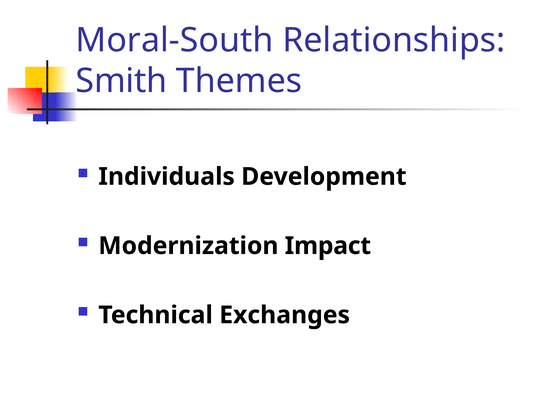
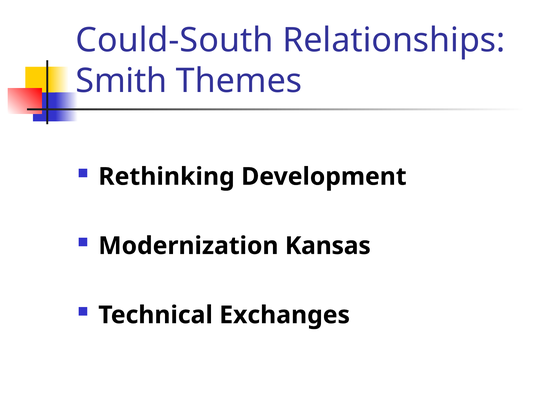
Moral-South: Moral-South -> Could-South (174, 40)
Individuals: Individuals -> Rethinking (167, 177)
Impact: Impact -> Kansas (328, 246)
